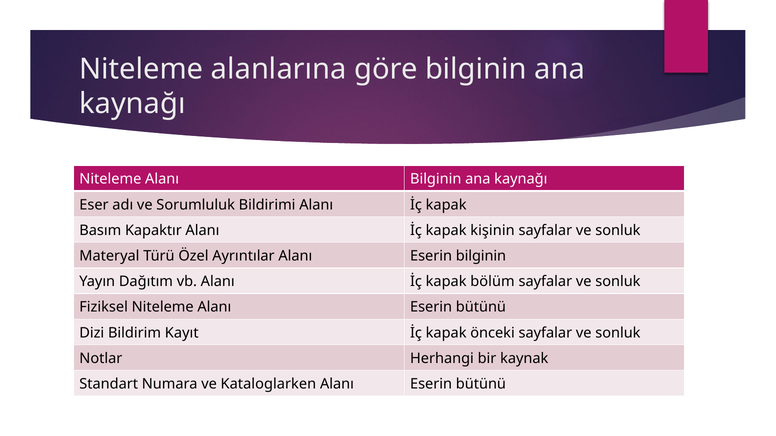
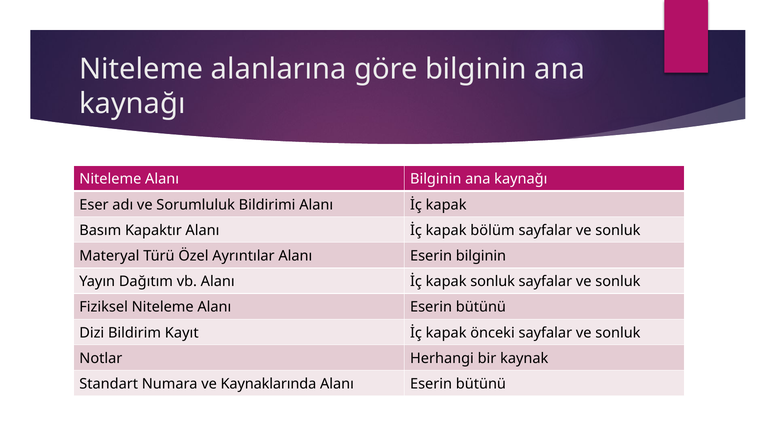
kişinin: kişinin -> bölüm (492, 231)
kapak bölüm: bölüm -> sonluk (493, 282)
Kataloglarken: Kataloglarken -> Kaynaklarında (268, 384)
